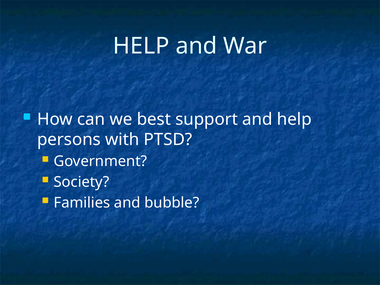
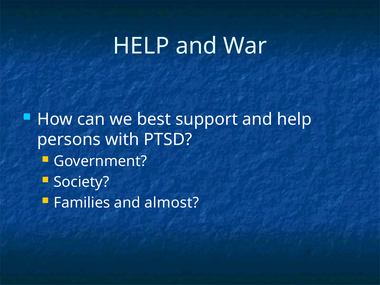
bubble: bubble -> almost (172, 203)
